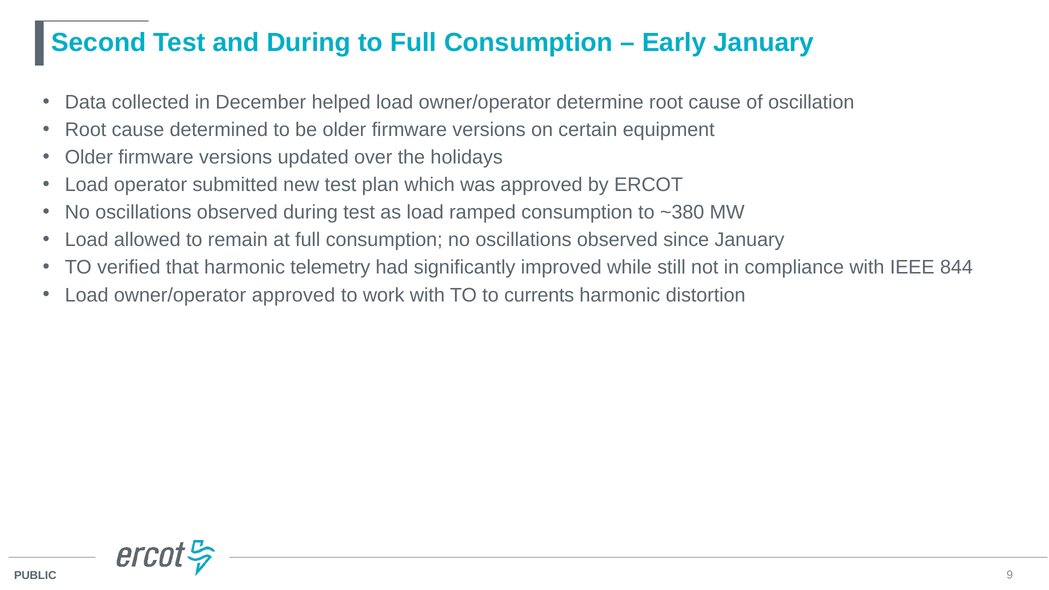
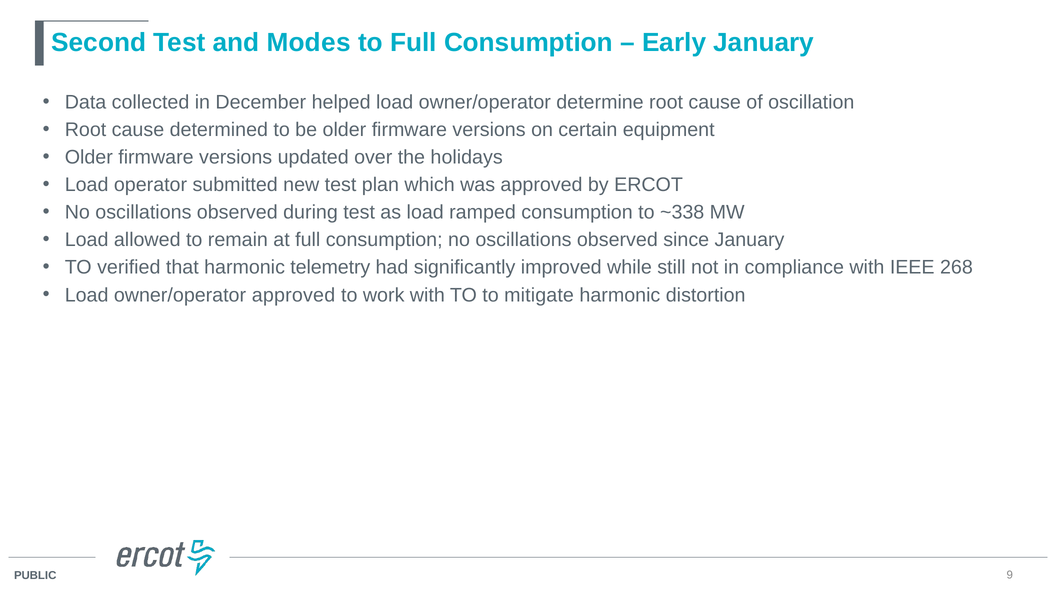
and During: During -> Modes (309, 42)
~380: ~380 -> ~338 (682, 212)
844: 844 -> 268 (956, 268)
currents: currents -> mitigate (539, 295)
